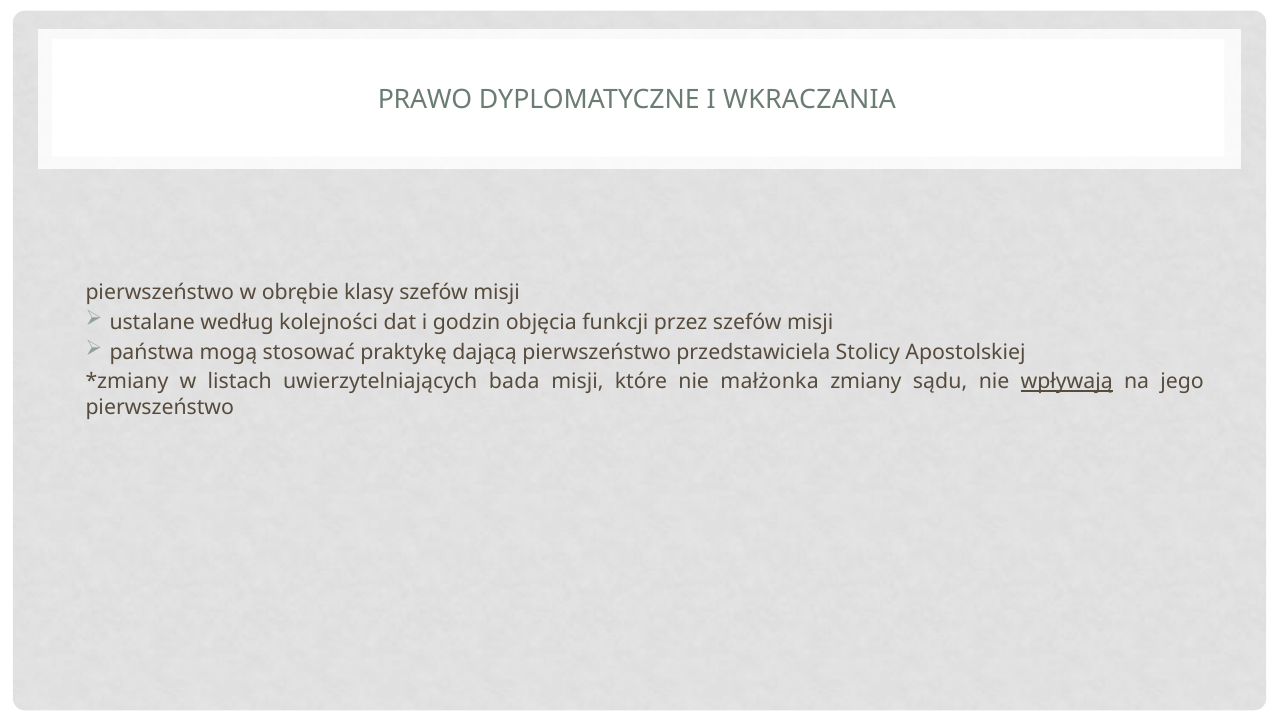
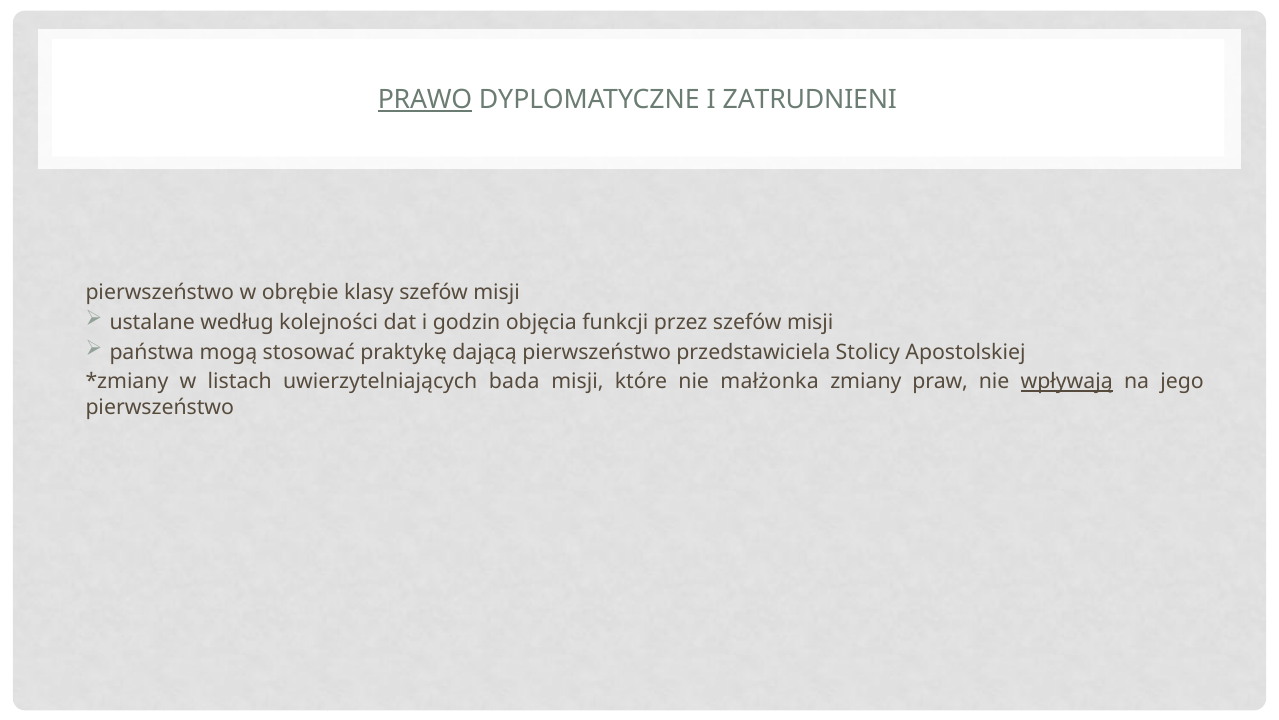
PRAWO underline: none -> present (425, 99)
WKRACZANIA: WKRACZANIA -> ZATRUDNIENI (810, 99)
sądu: sądu -> praw (940, 382)
